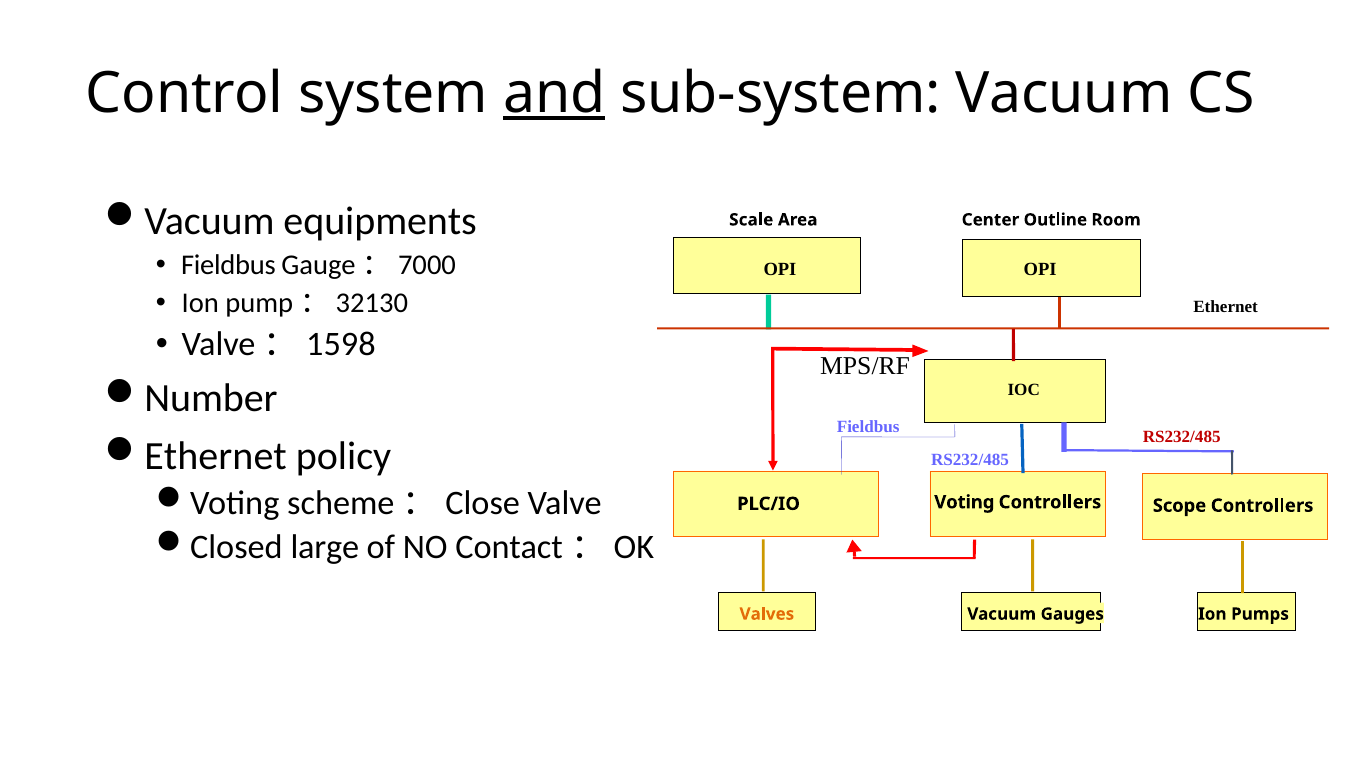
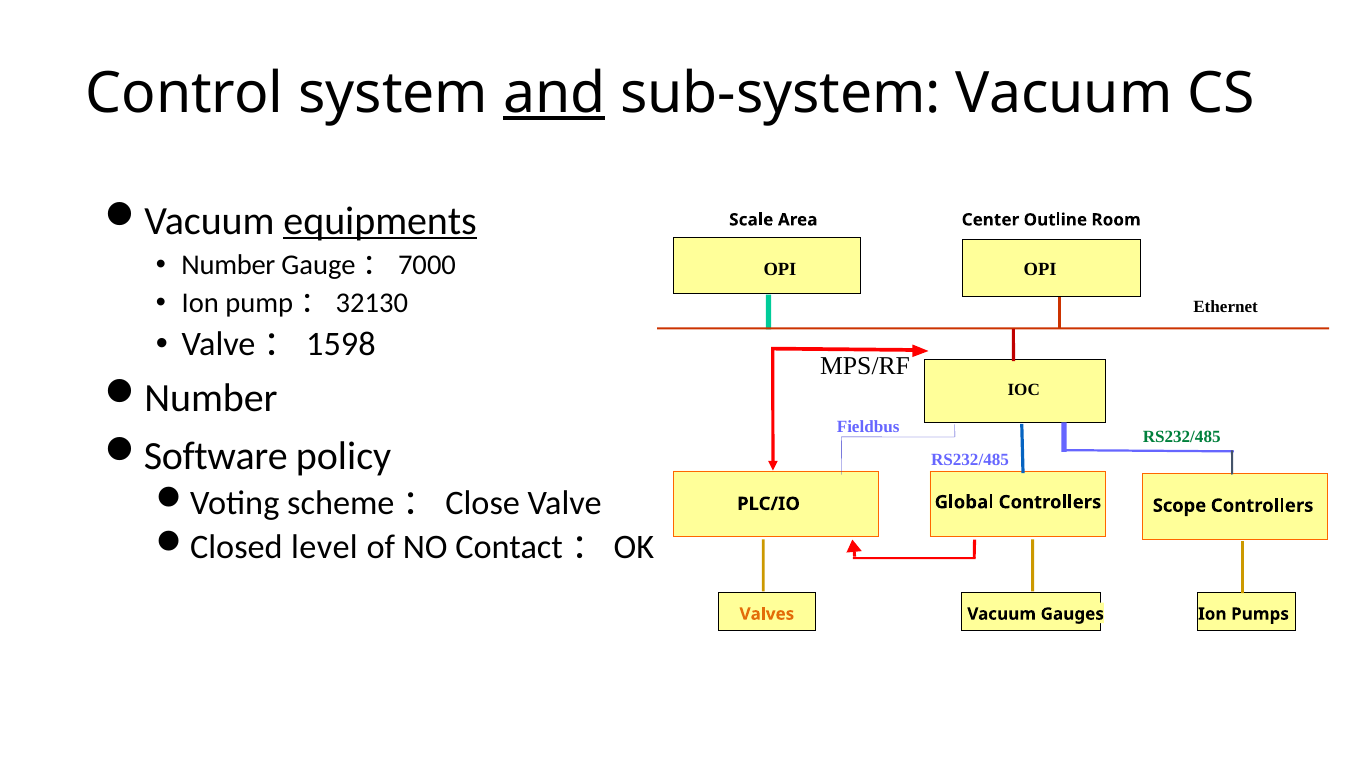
equipments underline: none -> present (380, 221)
Fieldbus: Fieldbus -> Number (228, 265)
RS232/485 colour: red -> green (1182, 437)
Ethernet: Ethernet -> Software (216, 456)
PLC/IO Voting: Voting -> Global (964, 502)
large: large -> level (325, 547)
